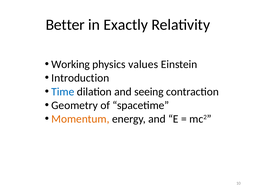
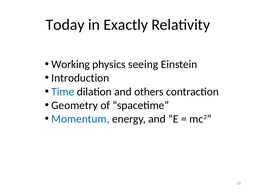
Better: Better -> Today (65, 25)
values: values -> seeing (143, 64)
seeing: seeing -> others (149, 92)
Momentum colour: orange -> blue (80, 119)
